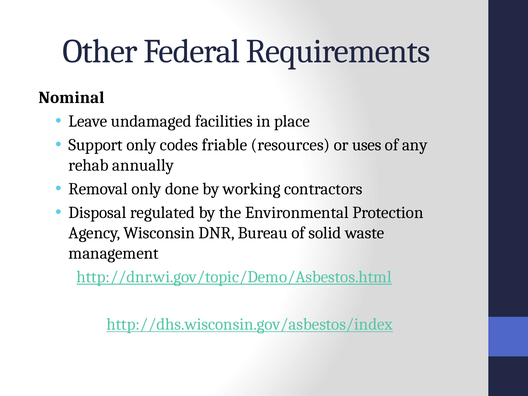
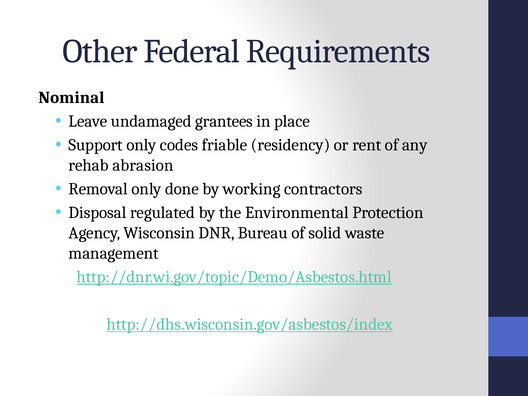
facilities: facilities -> grantees (224, 121)
resources: resources -> residency (291, 145)
uses: uses -> rent (367, 145)
annually: annually -> abrasion (143, 165)
